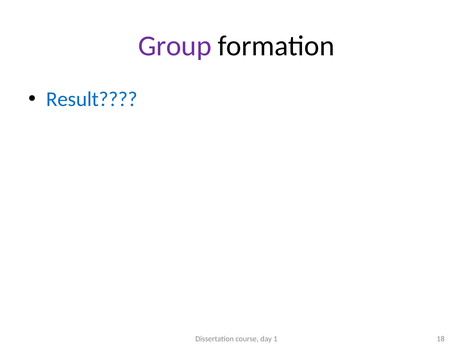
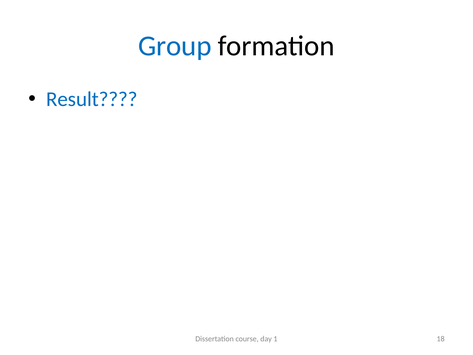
Group colour: purple -> blue (175, 46)
